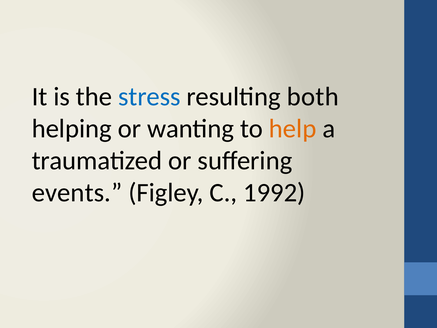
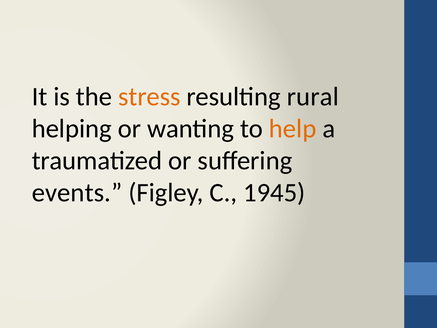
stress colour: blue -> orange (149, 97)
both: both -> rural (313, 97)
1992: 1992 -> 1945 (274, 193)
